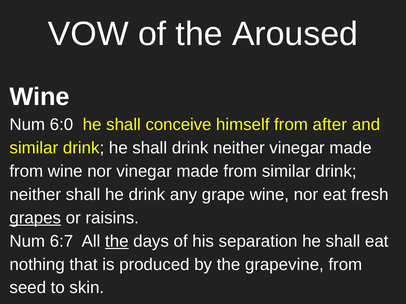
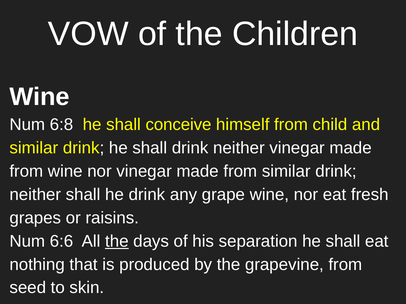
Aroused: Aroused -> Children (295, 34)
6:0: 6:0 -> 6:8 (61, 125)
after: after -> child (330, 125)
grapes underline: present -> none (35, 218)
6:7: 6:7 -> 6:6 (61, 242)
